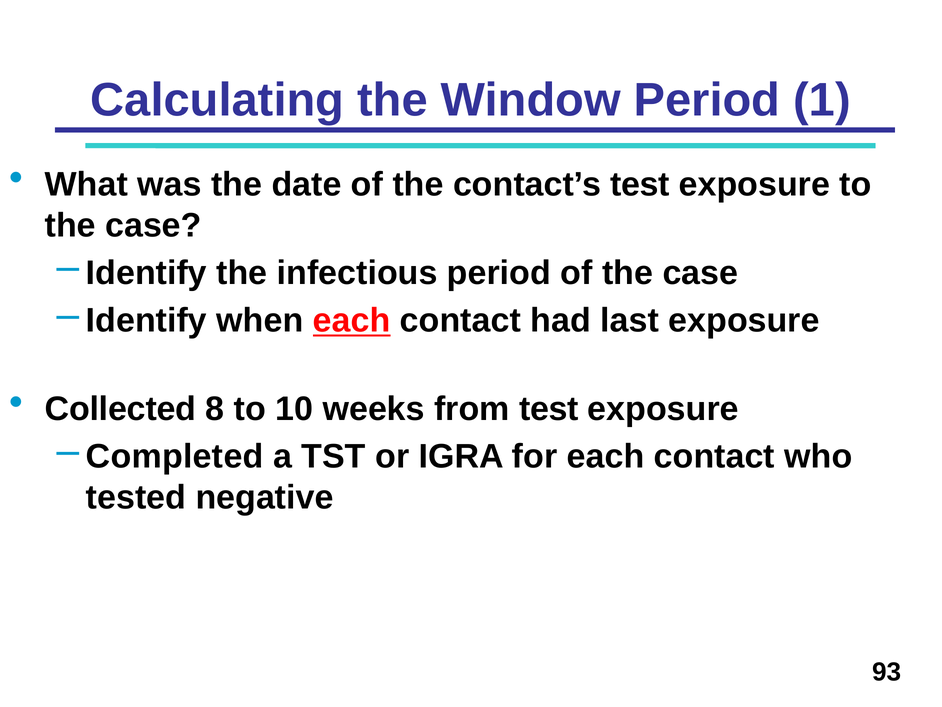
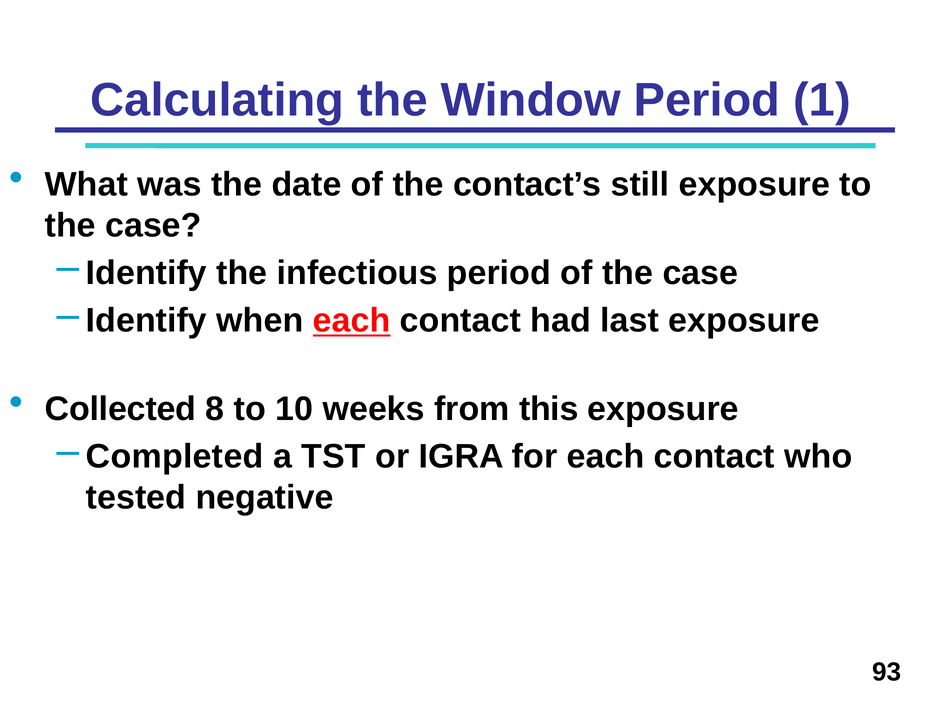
contact’s test: test -> still (640, 184)
from test: test -> this (549, 409)
